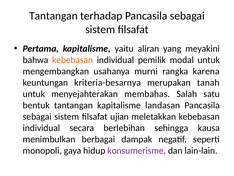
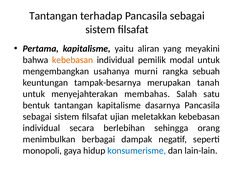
karena: karena -> sebuah (206, 71)
kriteria-besarnya: kriteria-besarnya -> tampak-besarnya (108, 82)
landasan: landasan -> dasarnya (163, 105)
kausa: kausa -> orang (209, 128)
konsumerisme colour: purple -> blue (137, 150)
